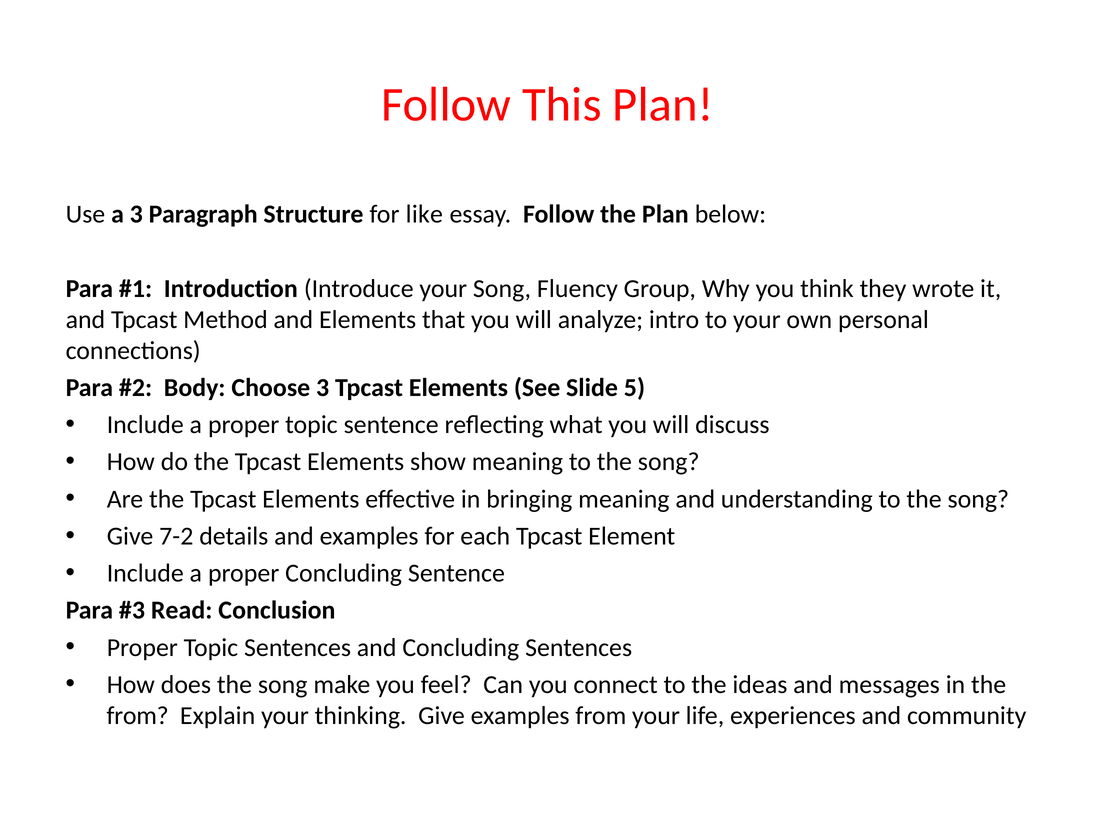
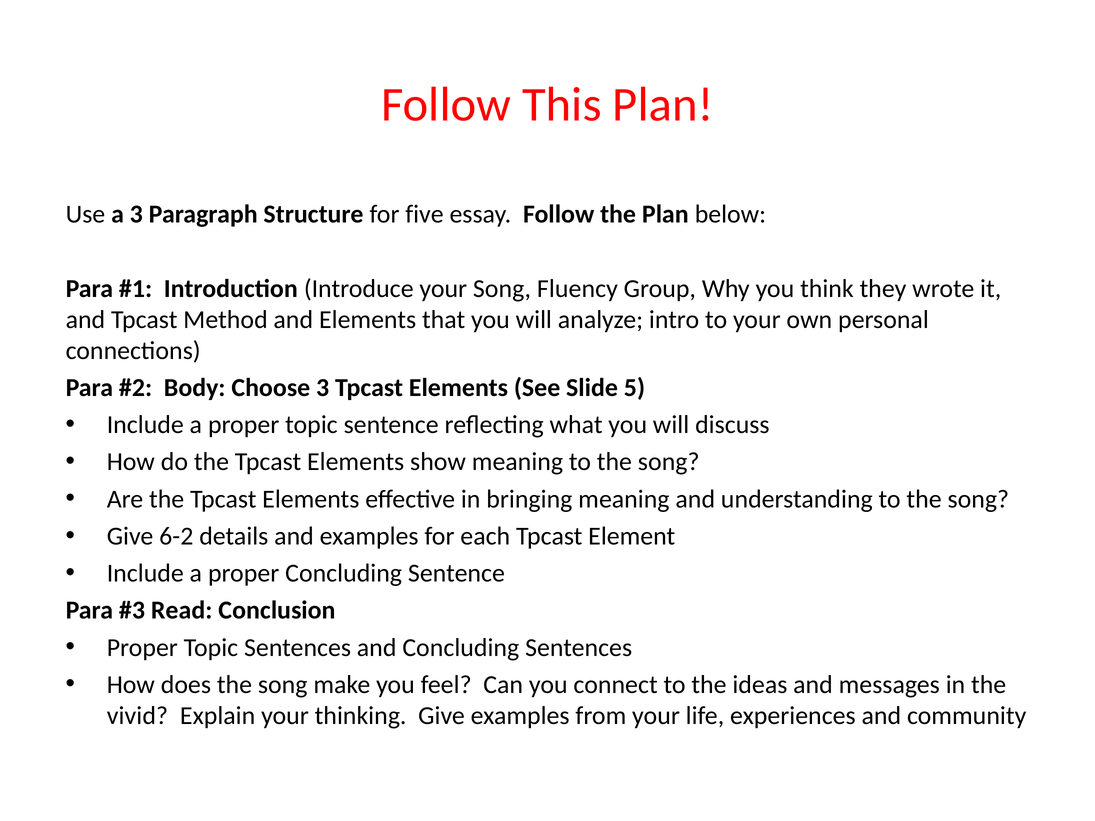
like: like -> five (424, 214)
7-2: 7-2 -> 6-2 (176, 536)
from: from -> vivid (137, 716)
